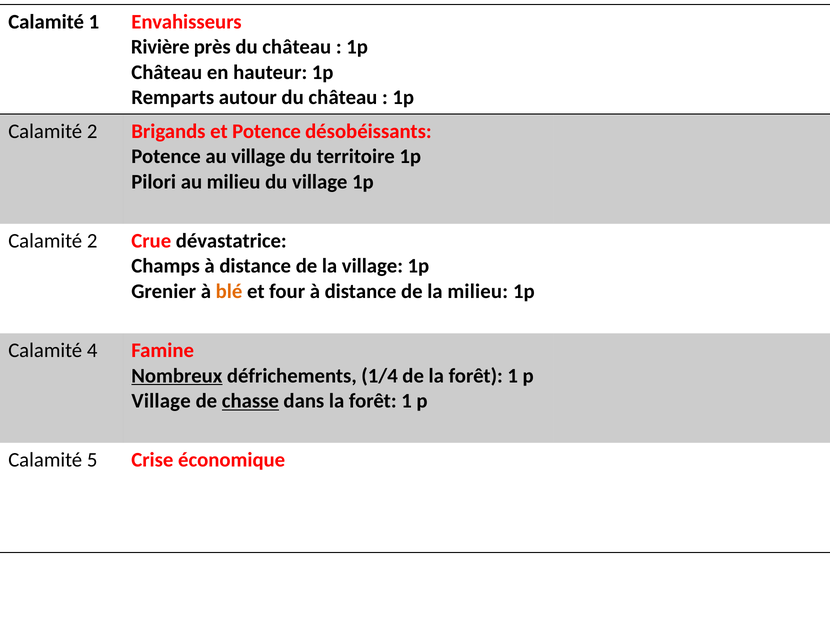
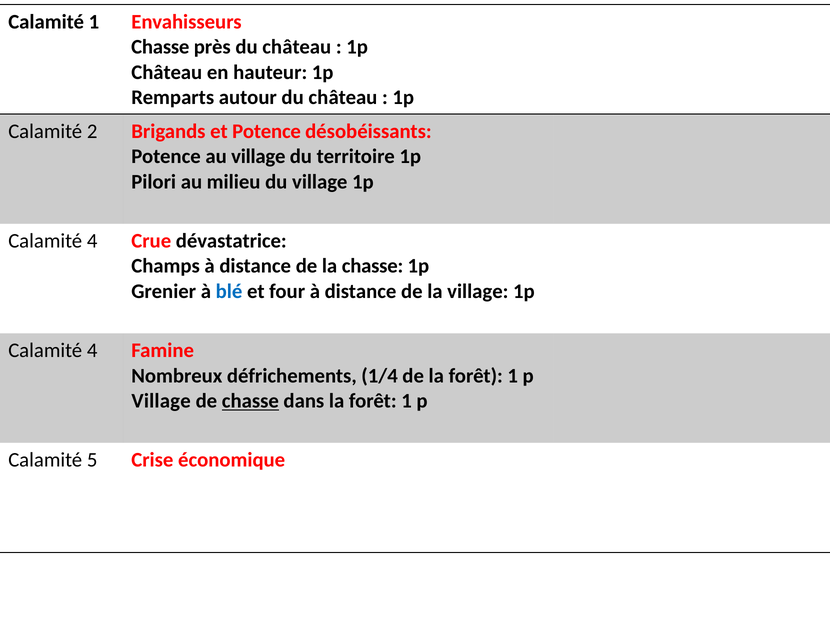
Rivière: Rivière -> Chasse (160, 47)
2: 2 -> 4 (92, 241)
la village: village -> chasse (373, 266)
blé colour: orange -> blue (229, 292)
la milieu: milieu -> village (478, 292)
Nombreux underline: present -> none (177, 376)
